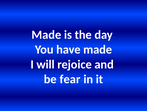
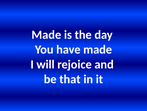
fear: fear -> that (70, 79)
